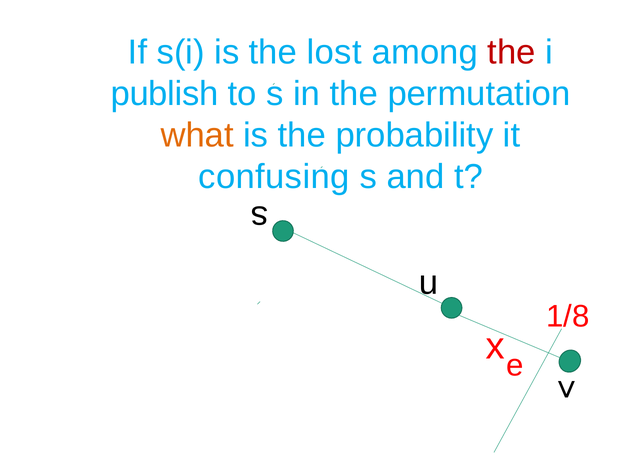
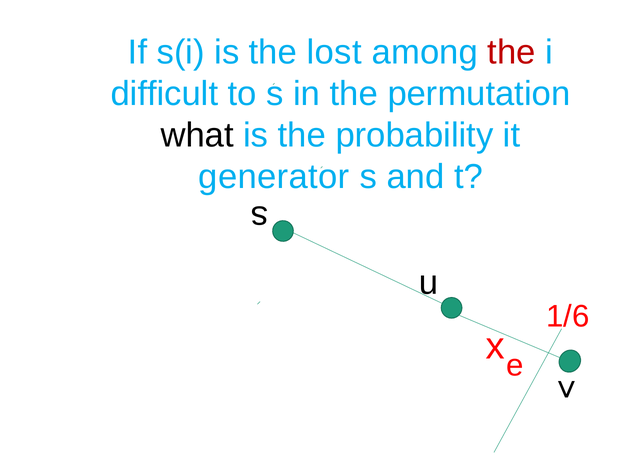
publish: publish -> difficult (164, 94)
what colour: orange -> black (197, 135)
confusing: confusing -> generator (274, 177)
1/8: 1/8 -> 1/6 (568, 317)
